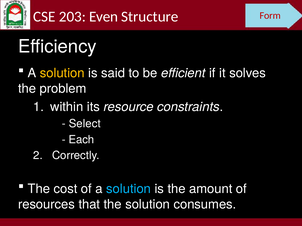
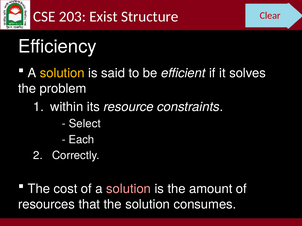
Even: Even -> Exist (103, 17)
Form: Form -> Clear (270, 16)
solution colour: light blue -> pink (129, 189)
